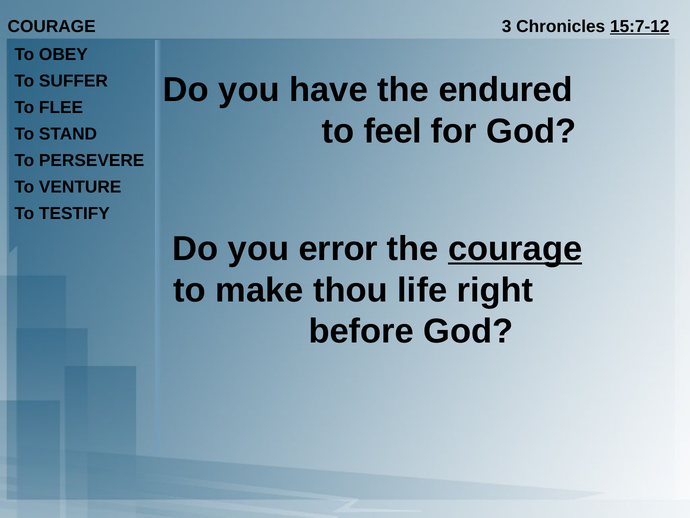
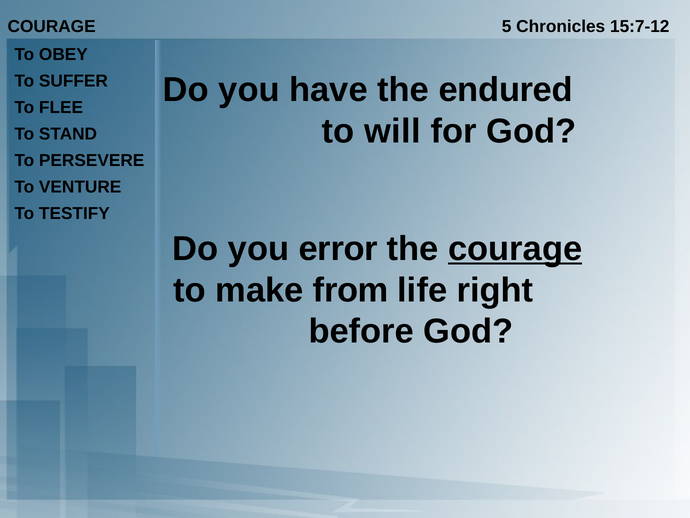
3: 3 -> 5 (507, 26)
15:7-12 underline: present -> none (640, 26)
feel: feel -> will (392, 131)
thou: thou -> from (351, 290)
